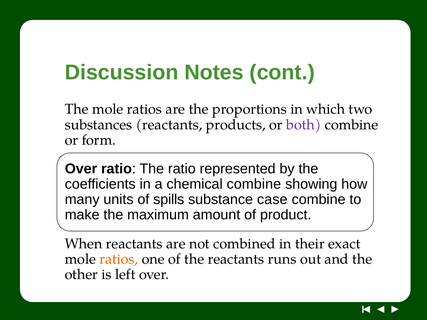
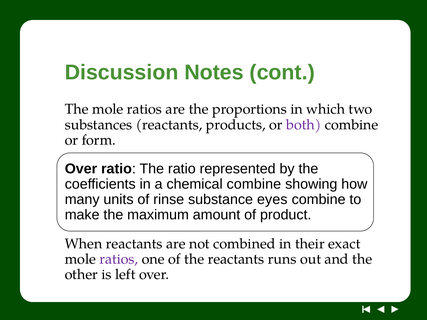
spills: spills -> rinse (169, 200)
case: case -> eyes (272, 200)
ratios colour: orange -> purple (119, 259)
